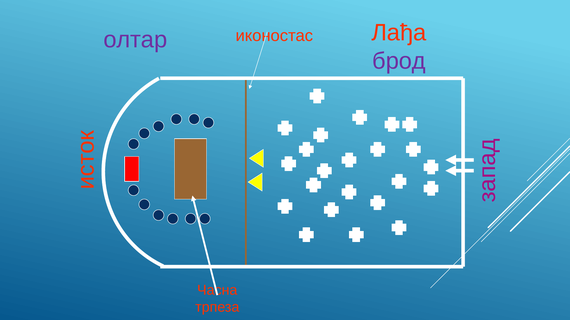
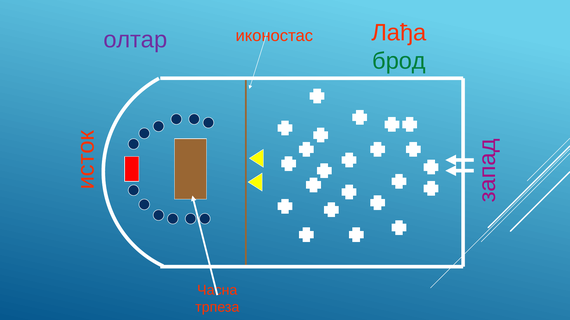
брод colour: purple -> green (399, 61)
